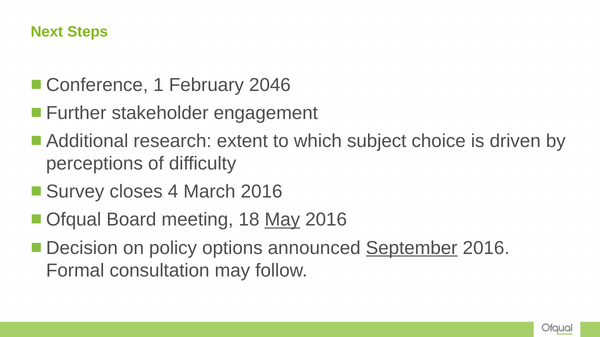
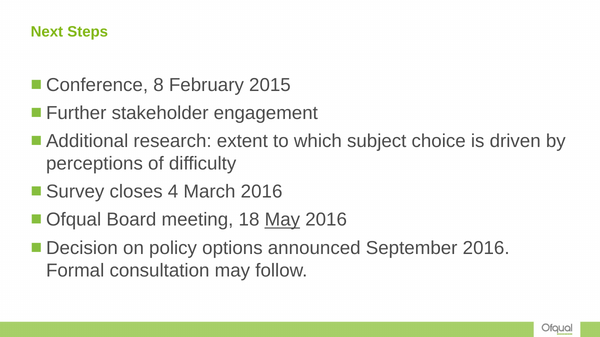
1: 1 -> 8 (159, 85)
2046: 2046 -> 2015 (270, 85)
September underline: present -> none (412, 248)
